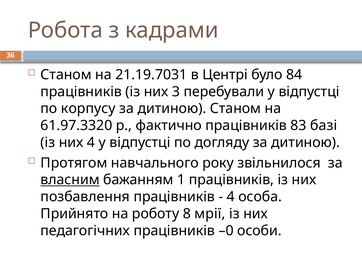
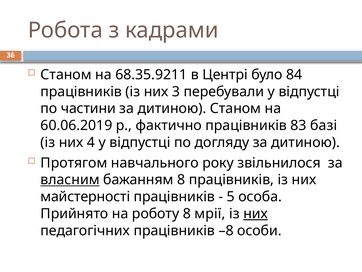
21.19.7031: 21.19.7031 -> 68.35.9211 (151, 75)
корпусу: корпусу -> частини (88, 108)
61.97.3320: 61.97.3320 -> 60.06.2019 (76, 125)
бажанням 1: 1 -> 8 (181, 180)
позбавлення: позбавлення -> майстерності (85, 196)
4: 4 -> 5 (231, 196)
них underline: none -> present (256, 213)
–0: –0 -> –8 (226, 230)
